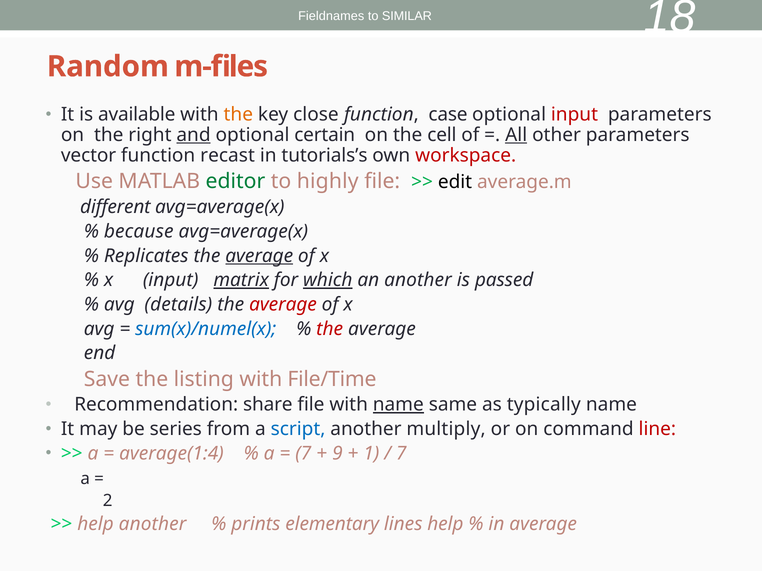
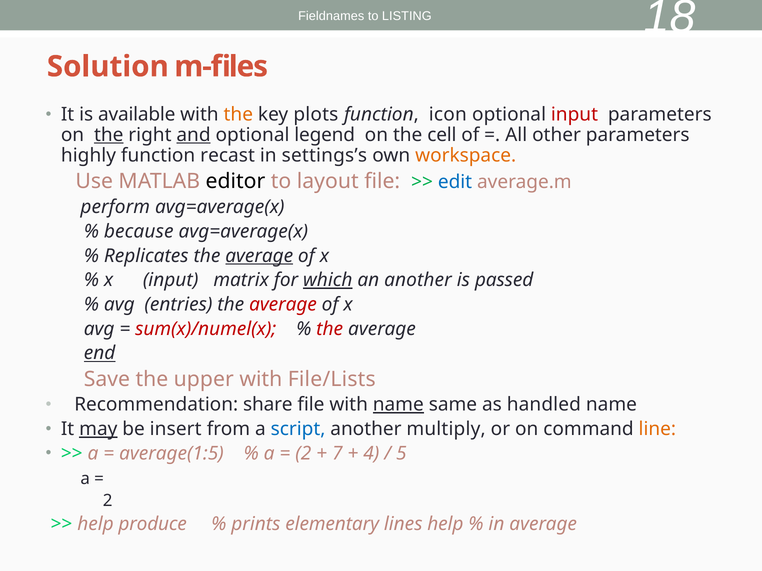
SIMILAR: SIMILAR -> LISTING (407, 16)
Random: Random -> Solution (108, 67)
close: close -> plots (316, 115)
case: case -> icon (448, 115)
the underline: none -> present (109, 135)
certain: certain -> legend (325, 135)
All underline: present -> none (516, 135)
vector: vector -> highly (88, 156)
tutorials’s: tutorials’s -> settings’s (324, 156)
workspace colour: red -> orange (466, 156)
editor colour: green -> black (235, 182)
highly: highly -> layout (328, 182)
edit colour: black -> blue (455, 182)
different: different -> perform (115, 207)
matrix underline: present -> none (241, 280)
details: details -> entries (178, 305)
sum(x)/numel(x colour: blue -> red (206, 329)
end underline: none -> present (100, 354)
listing: listing -> upper (204, 379)
File/Time: File/Time -> File/Lists (332, 379)
typically: typically -> handled (544, 405)
may underline: none -> present (98, 429)
series: series -> insert (176, 429)
line colour: red -> orange (657, 429)
average(1:4: average(1:4 -> average(1:5 (171, 454)
7: 7 -> 2 (303, 454)
9: 9 -> 7 (337, 454)
1: 1 -> 4 (371, 454)
7: 7 -> 5 (401, 454)
help another: another -> produce (153, 524)
